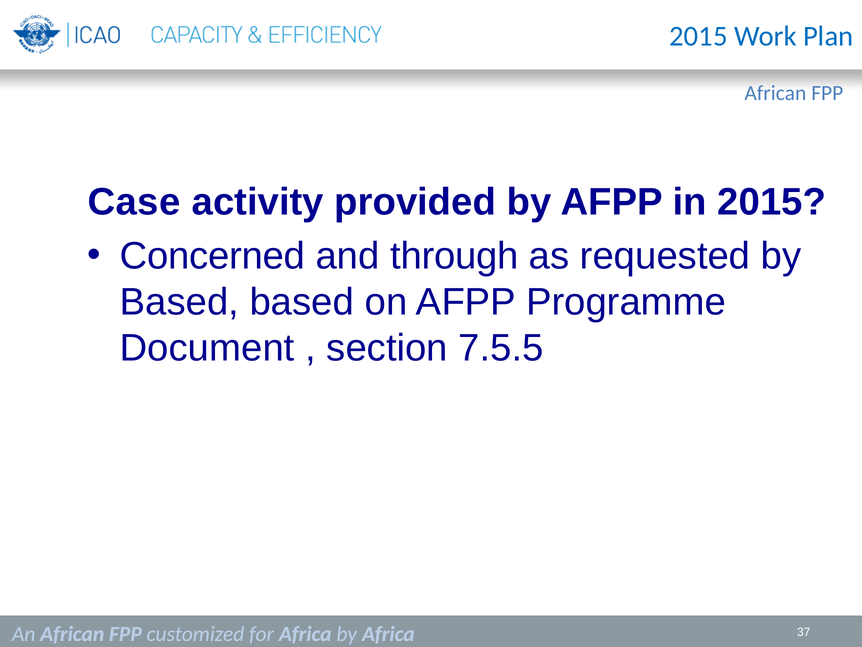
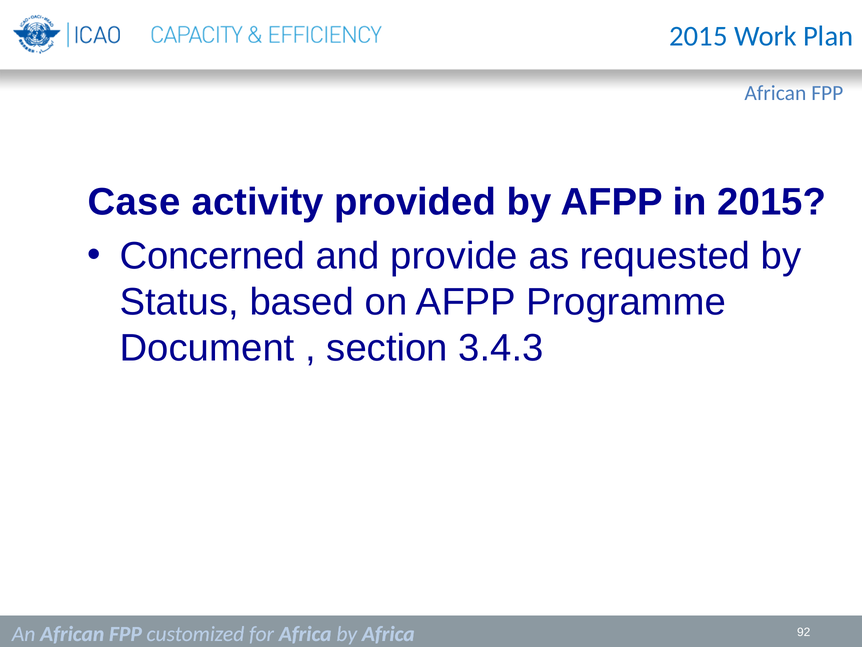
through: through -> provide (454, 256)
Based: Based -> Status (179, 302)
7.5.5: 7.5.5 -> 3.4.3 (501, 348)
37: 37 -> 92 (804, 632)
